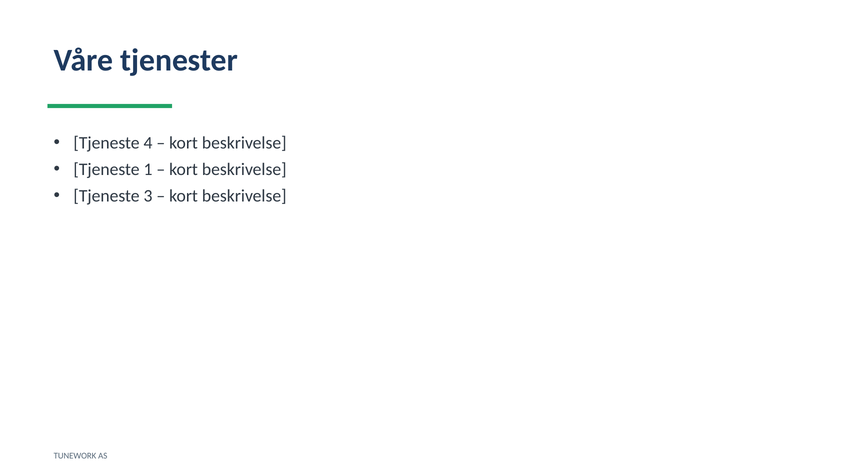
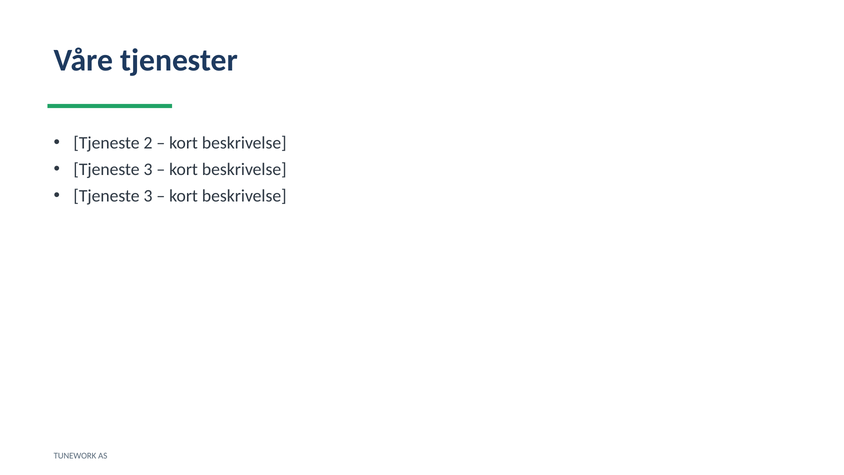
4: 4 -> 2 (148, 143)
1: 1 -> 3 (148, 169)
